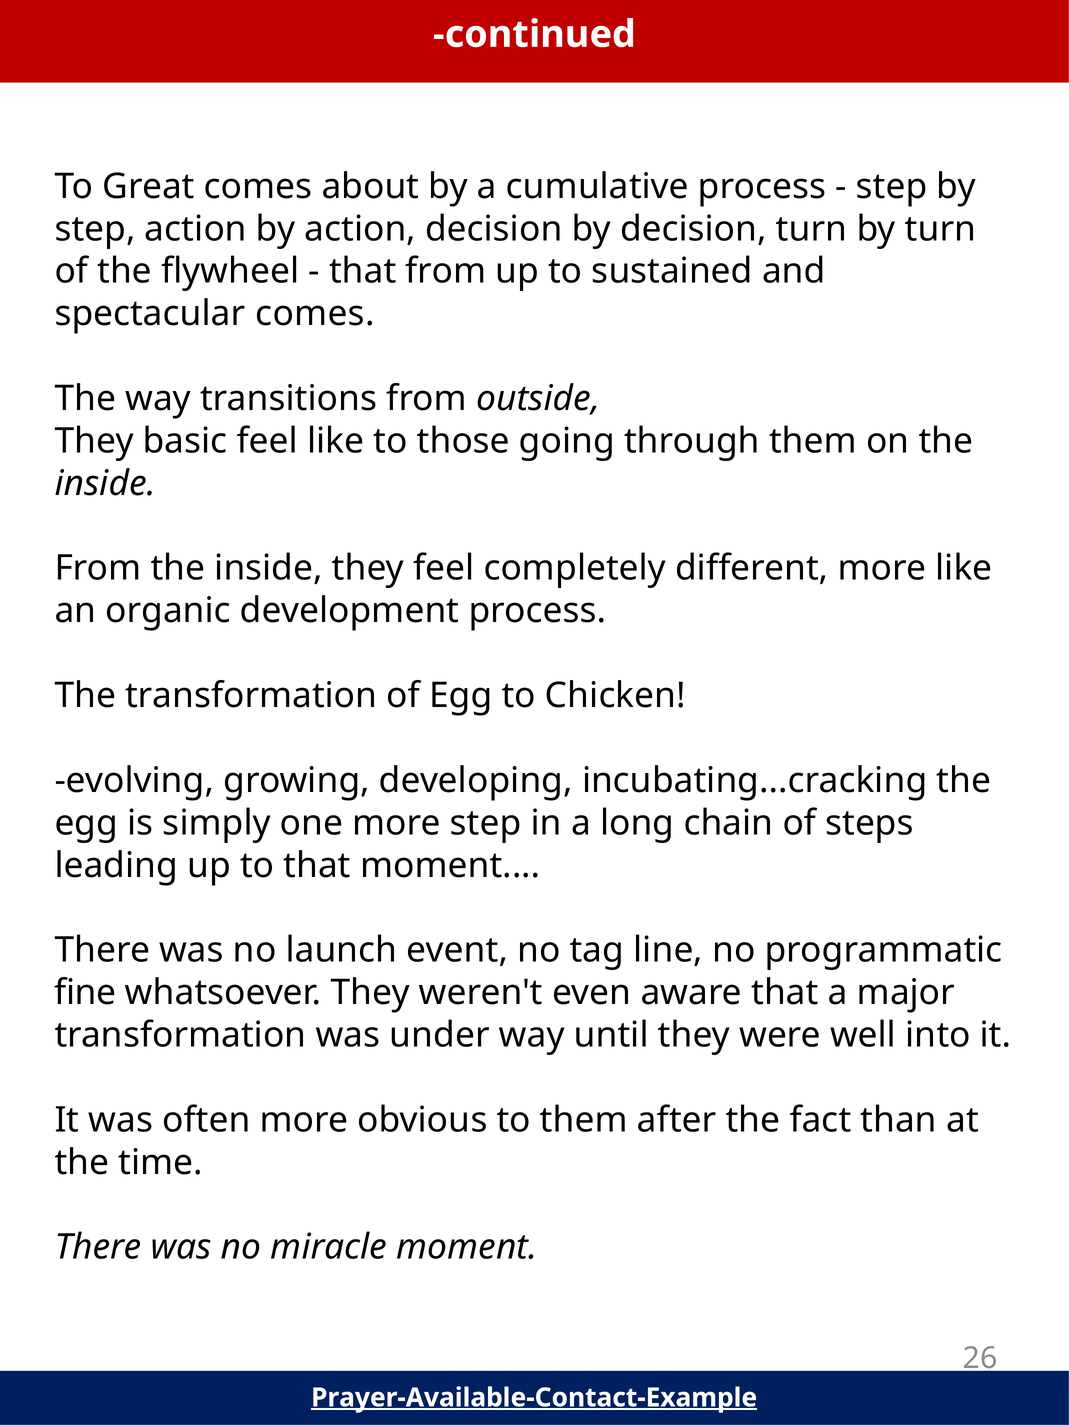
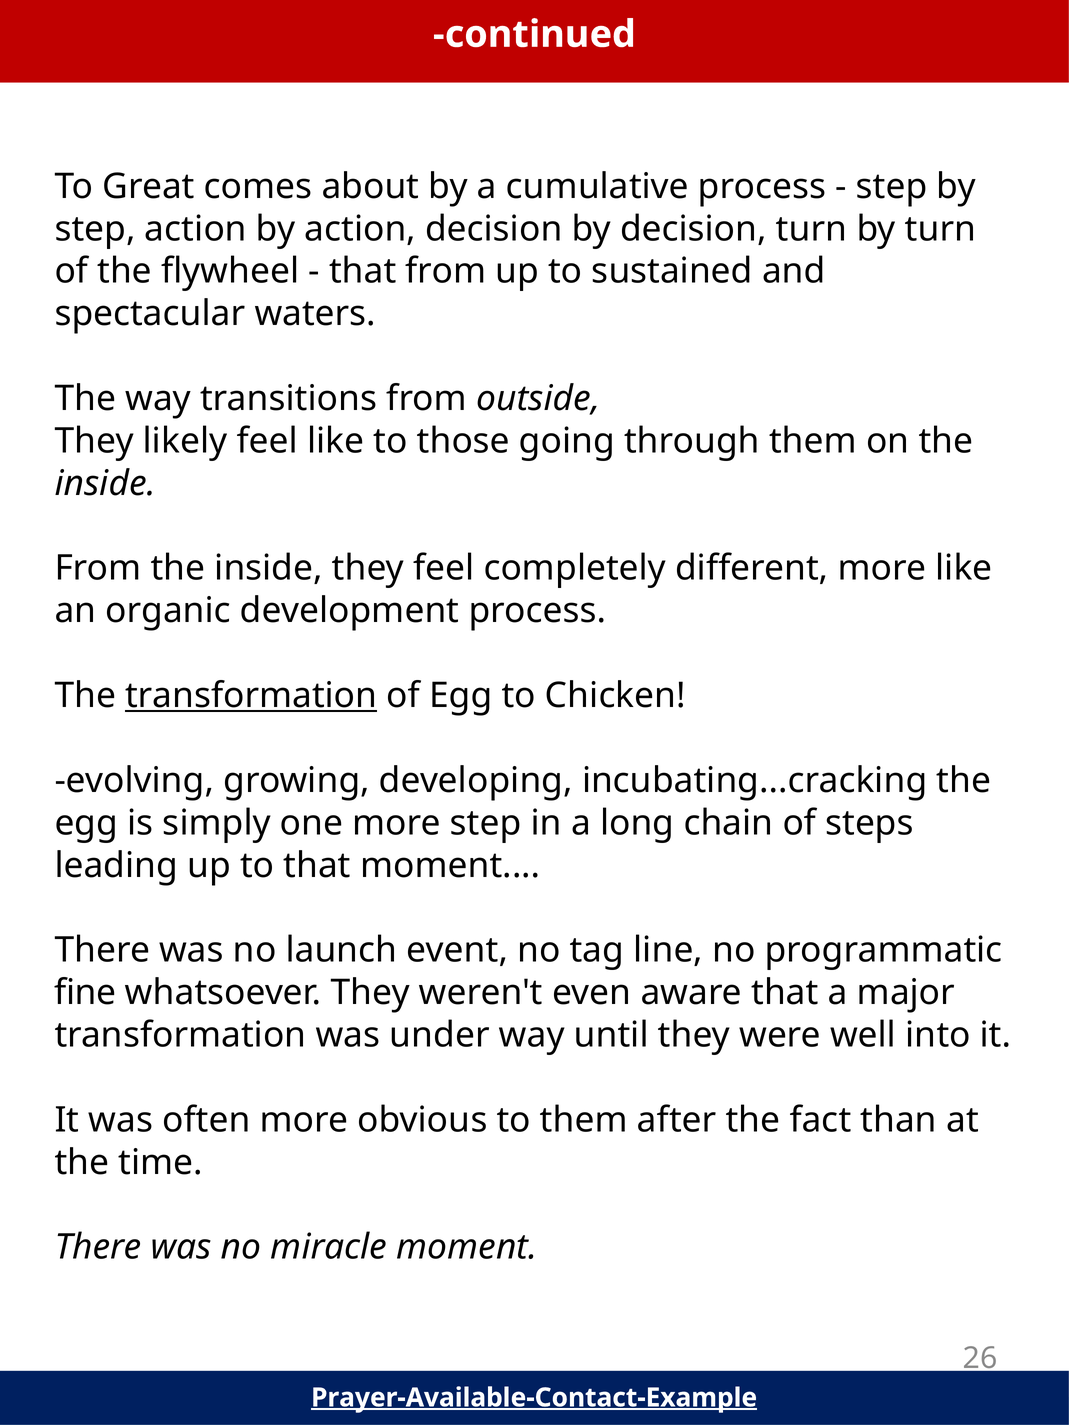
spectacular comes: comes -> waters (315, 314)
basic: basic -> likely (185, 441)
transformation underline: none -> present (251, 696)
